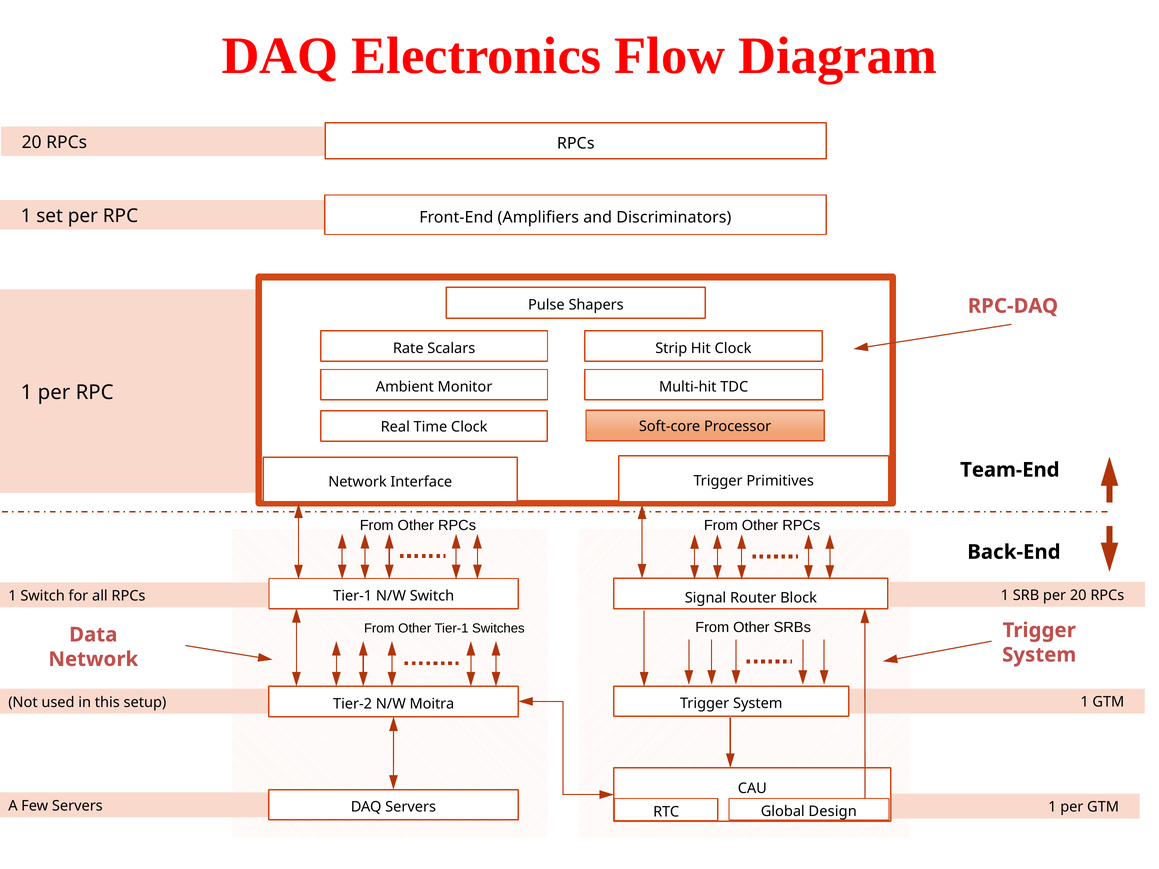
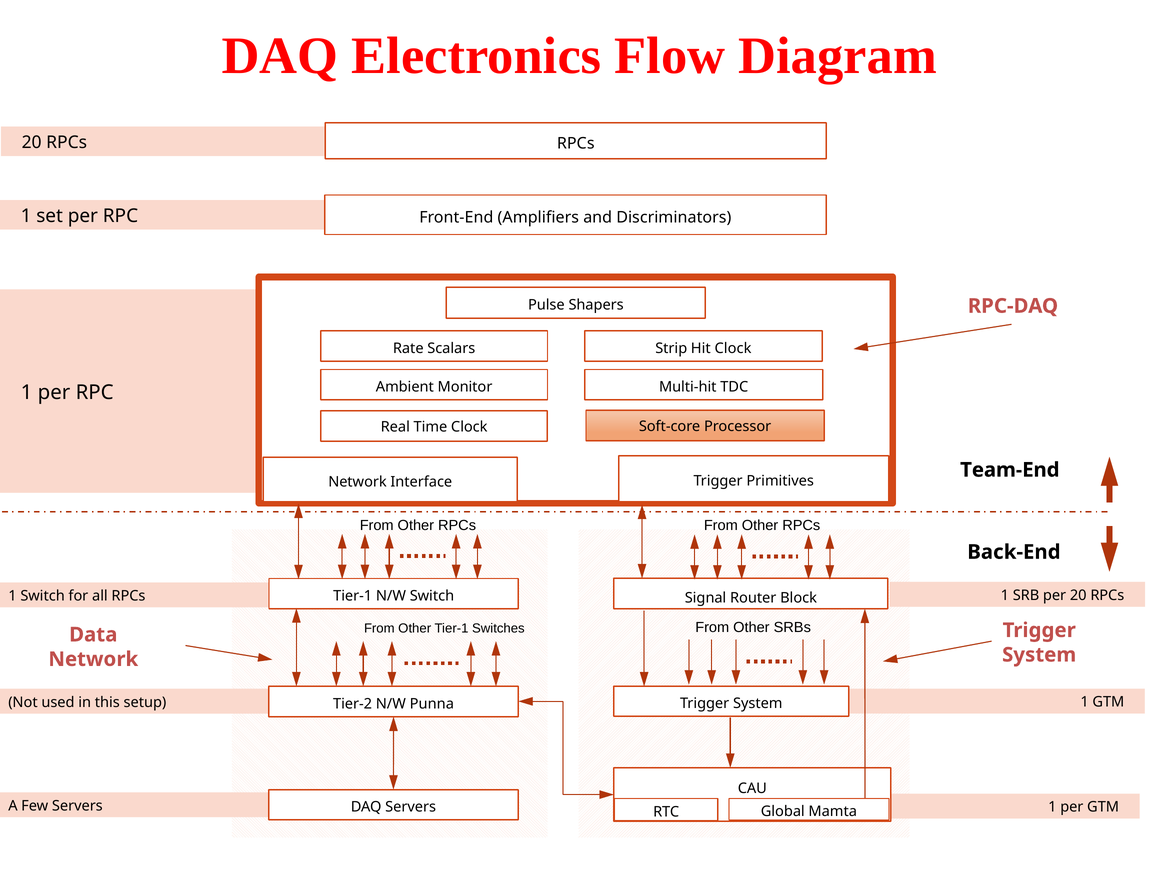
Moitra: Moitra -> Punna (432, 704)
Design: Design -> Mamta (833, 812)
